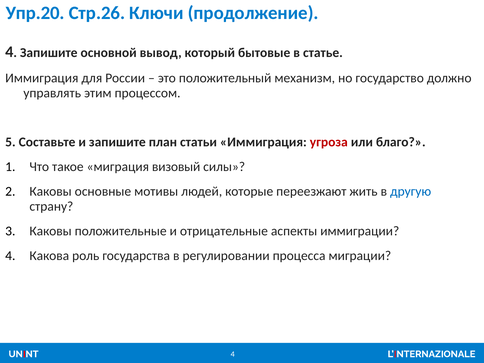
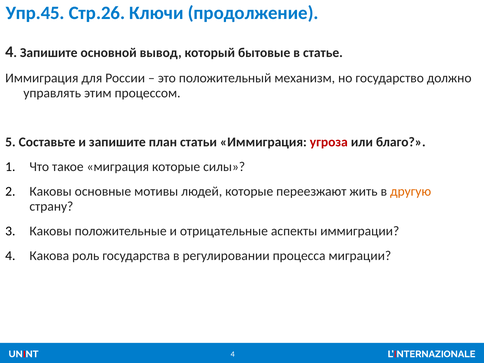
Упр.20: Упр.20 -> Упр.45 (35, 13)
миграция визовый: визовый -> которые (176, 167)
другую colour: blue -> orange (411, 191)
